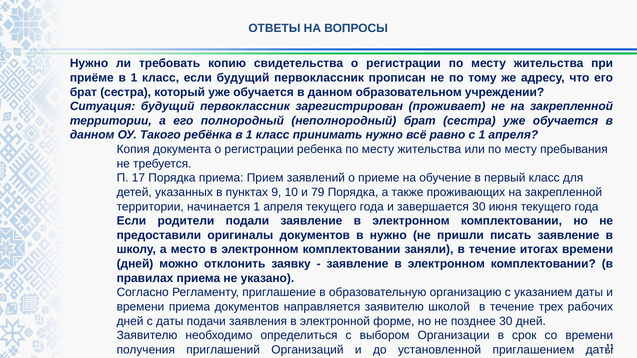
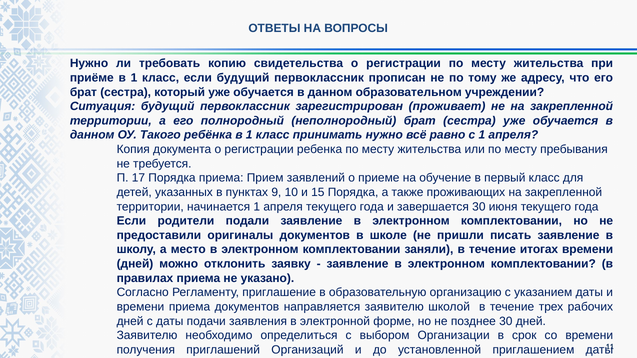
79: 79 -> 15 (318, 192)
в нужно: нужно -> школе (388, 235)
